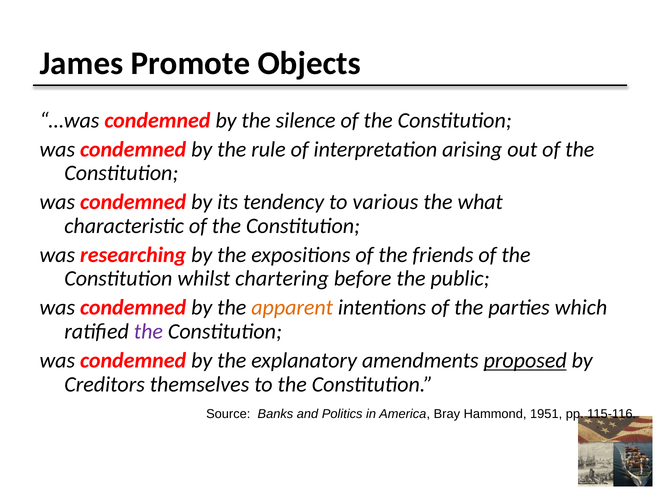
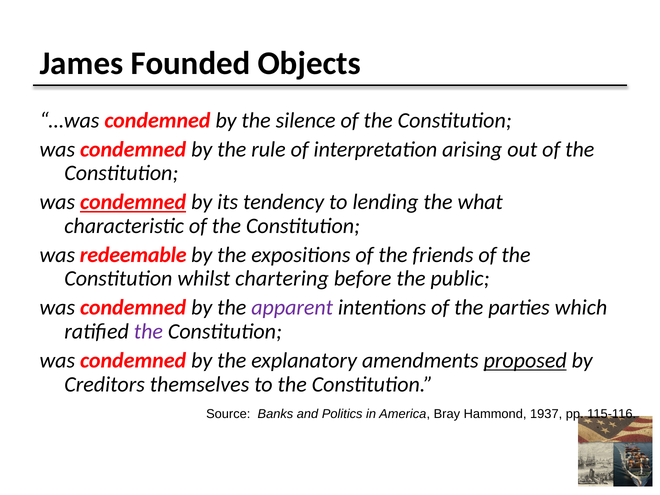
Promote: Promote -> Founded (190, 63)
condemned underline: none -> present (133, 202)
various: various -> lending (385, 202)
researching: researching -> redeemable (133, 255)
apparent colour: orange -> purple (292, 308)
1951: 1951 -> 1937 (546, 414)
